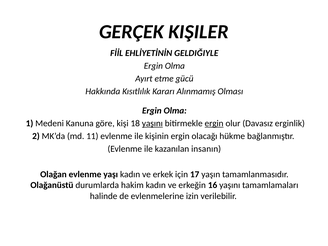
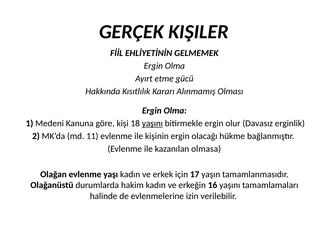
GELDIĞIYLE: GELDIĞIYLE -> GELMEMEK (196, 53)
ergin underline: present -> none (214, 123)
insanın: insanın -> olmasa (206, 149)
